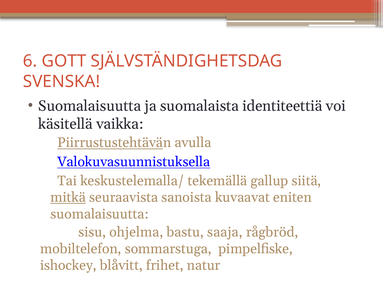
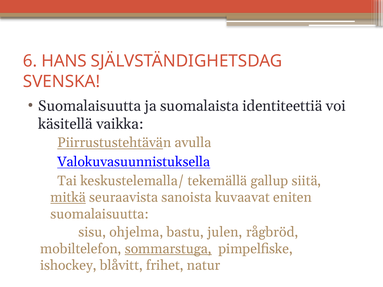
GOTT: GOTT -> HANS (64, 61)
saaja: saaja -> julen (225, 232)
sommarstuga underline: none -> present (168, 249)
